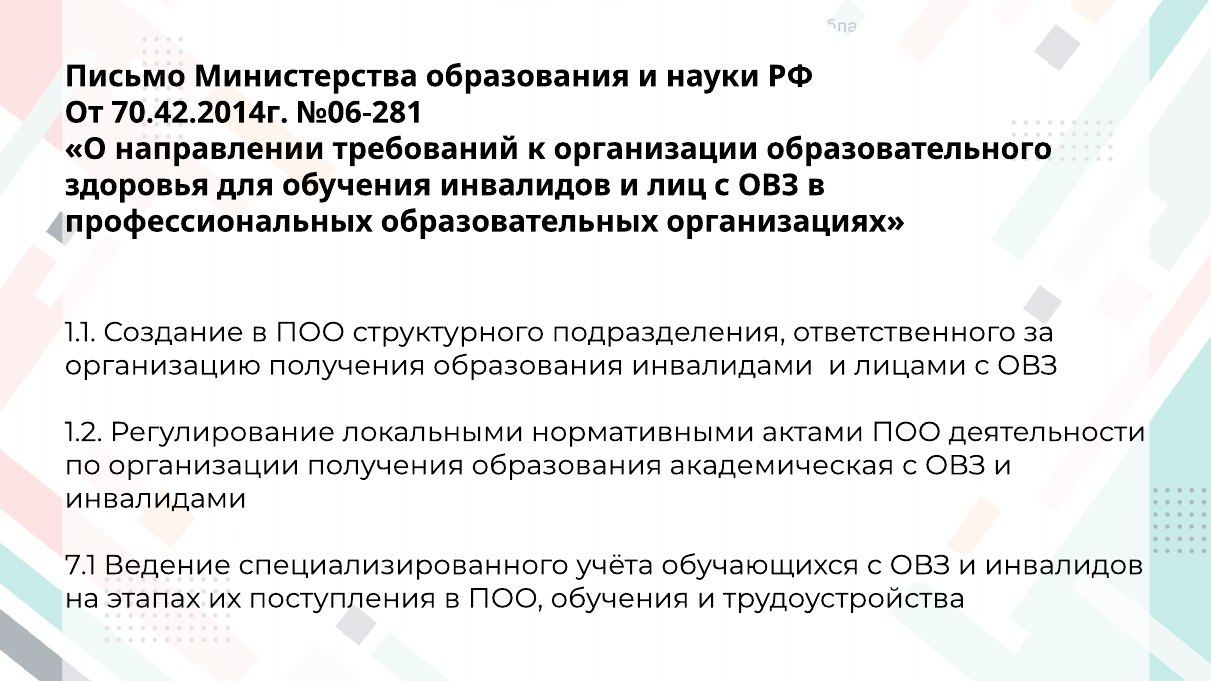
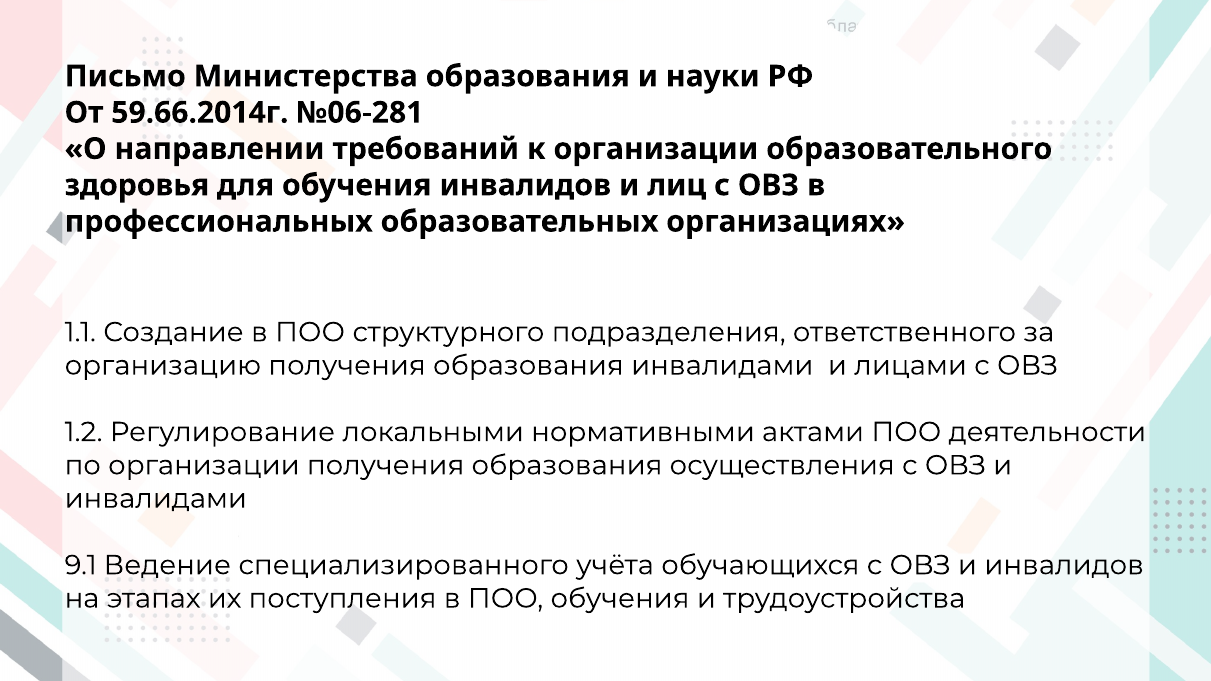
70.42.2014г: 70.42.2014г -> 59.66.2014г (200, 113)
академическая: академическая -> осуществления (782, 465)
7.1: 7.1 -> 9.1 (81, 565)
